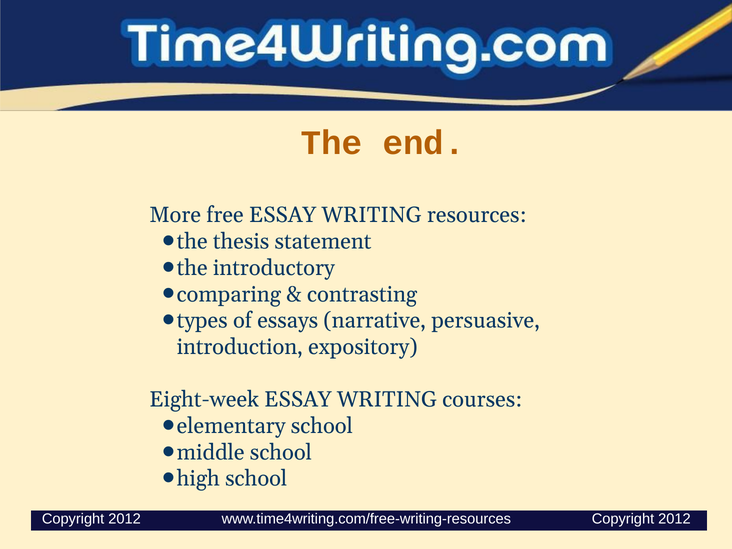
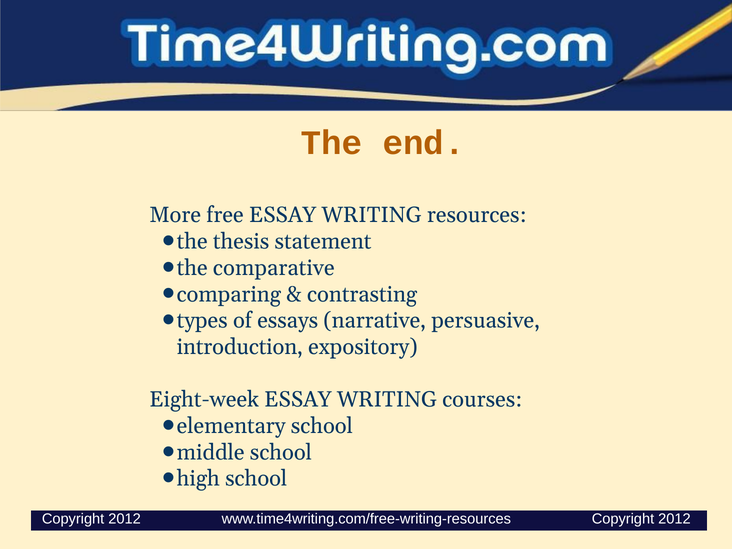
introductory: introductory -> comparative (274, 268)
